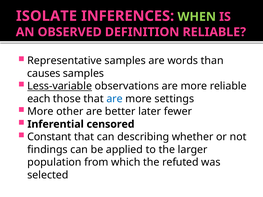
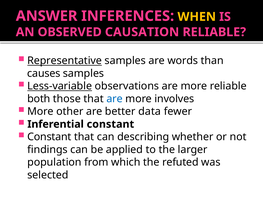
ISOLATE: ISOLATE -> ANSWER (47, 16)
WHEN colour: light green -> yellow (197, 17)
DEFINITION: DEFINITION -> CAUSATION (142, 32)
Representative underline: none -> present (65, 61)
each: each -> both (39, 99)
settings: settings -> involves (174, 99)
later: later -> data (150, 112)
Inferential censored: censored -> constant (110, 124)
